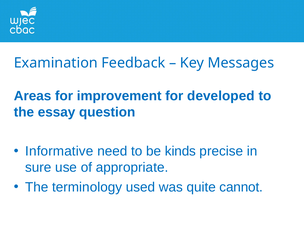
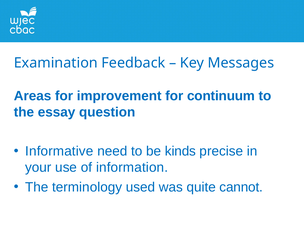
developed: developed -> continuum (221, 96)
sure: sure -> your (38, 167)
appropriate: appropriate -> information (132, 167)
